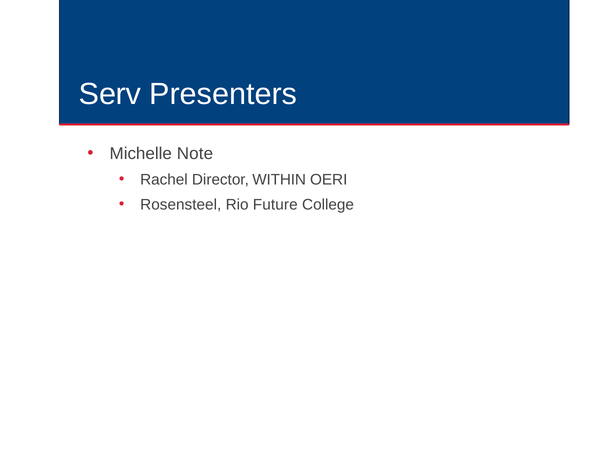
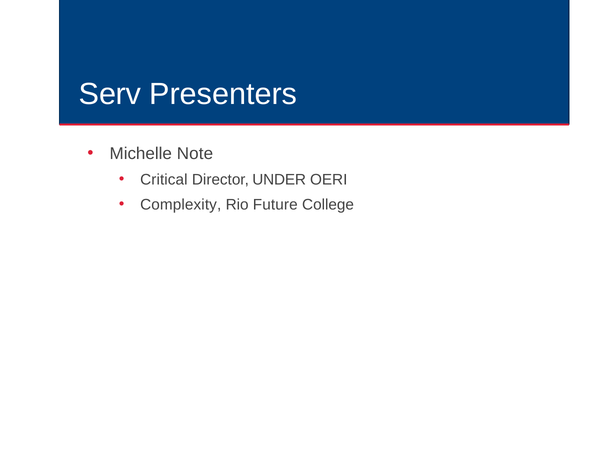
Rachel: Rachel -> Critical (164, 180)
WITHIN: WITHIN -> UNDER (279, 180)
Rosensteel: Rosensteel -> Complexity (181, 205)
